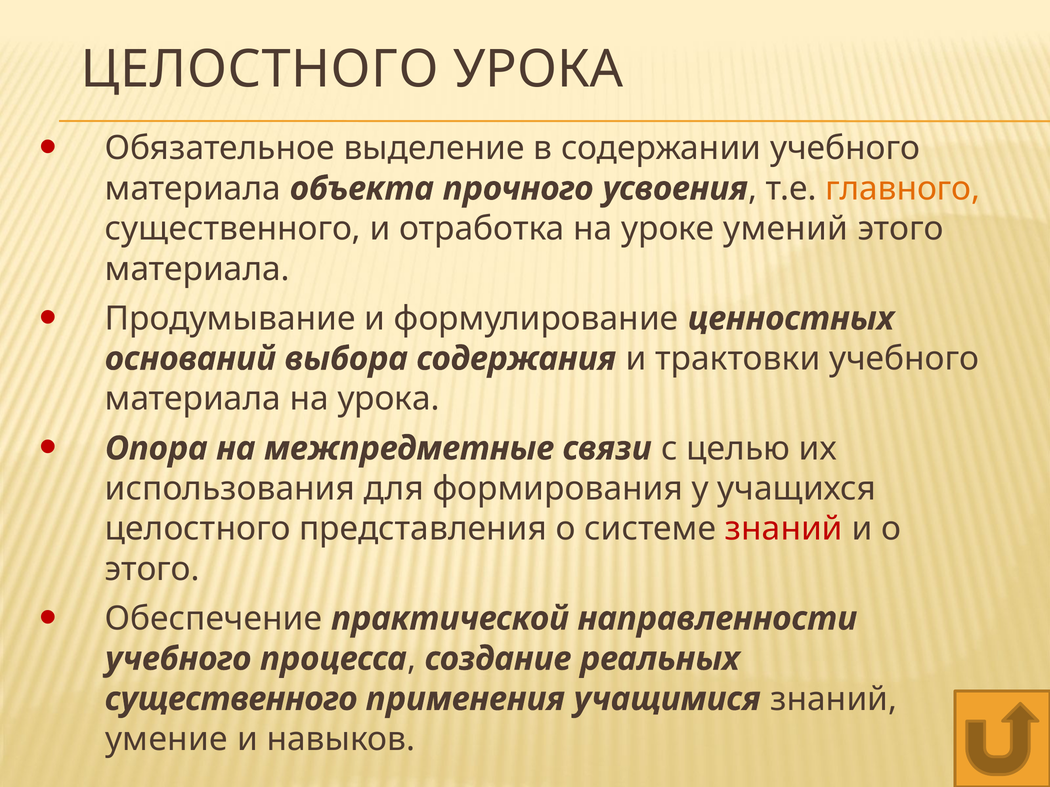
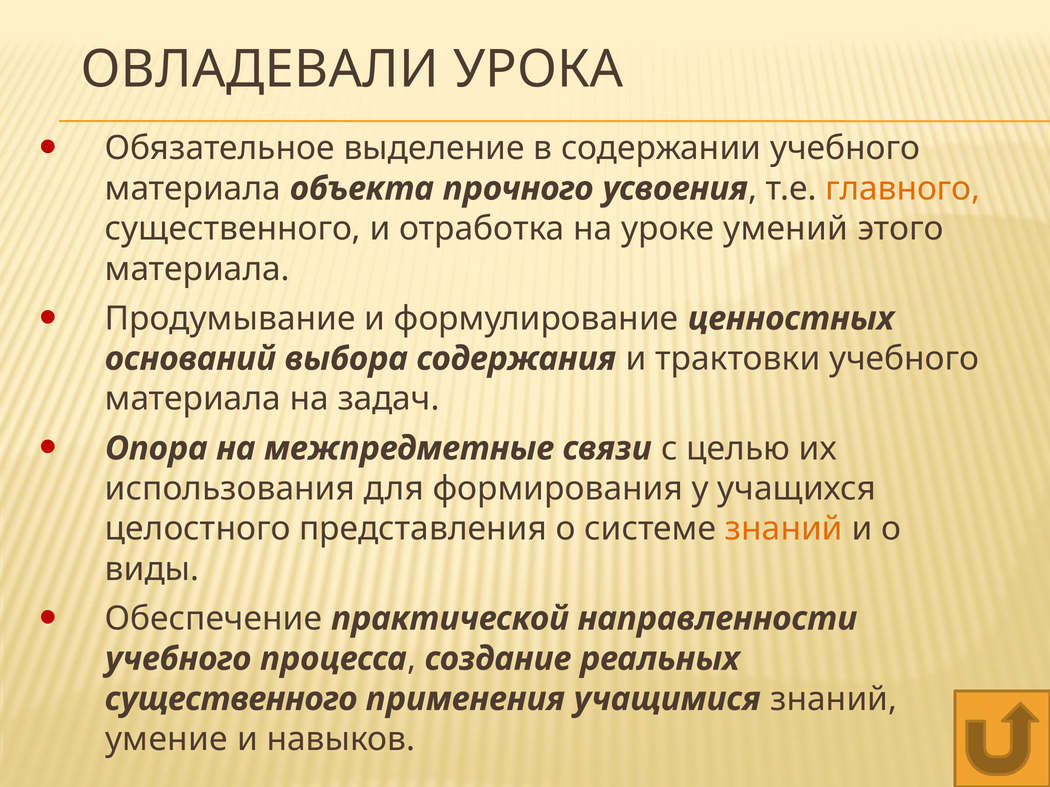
ЦЕЛОСТНОГО: ЦЕЛОСТНОГО -> ОВЛАДЕВАЛИ (260, 69)
на урока: урока -> задач (389, 399)
знаний colour: red -> orange (784, 529)
этого: этого -> виды (152, 569)
